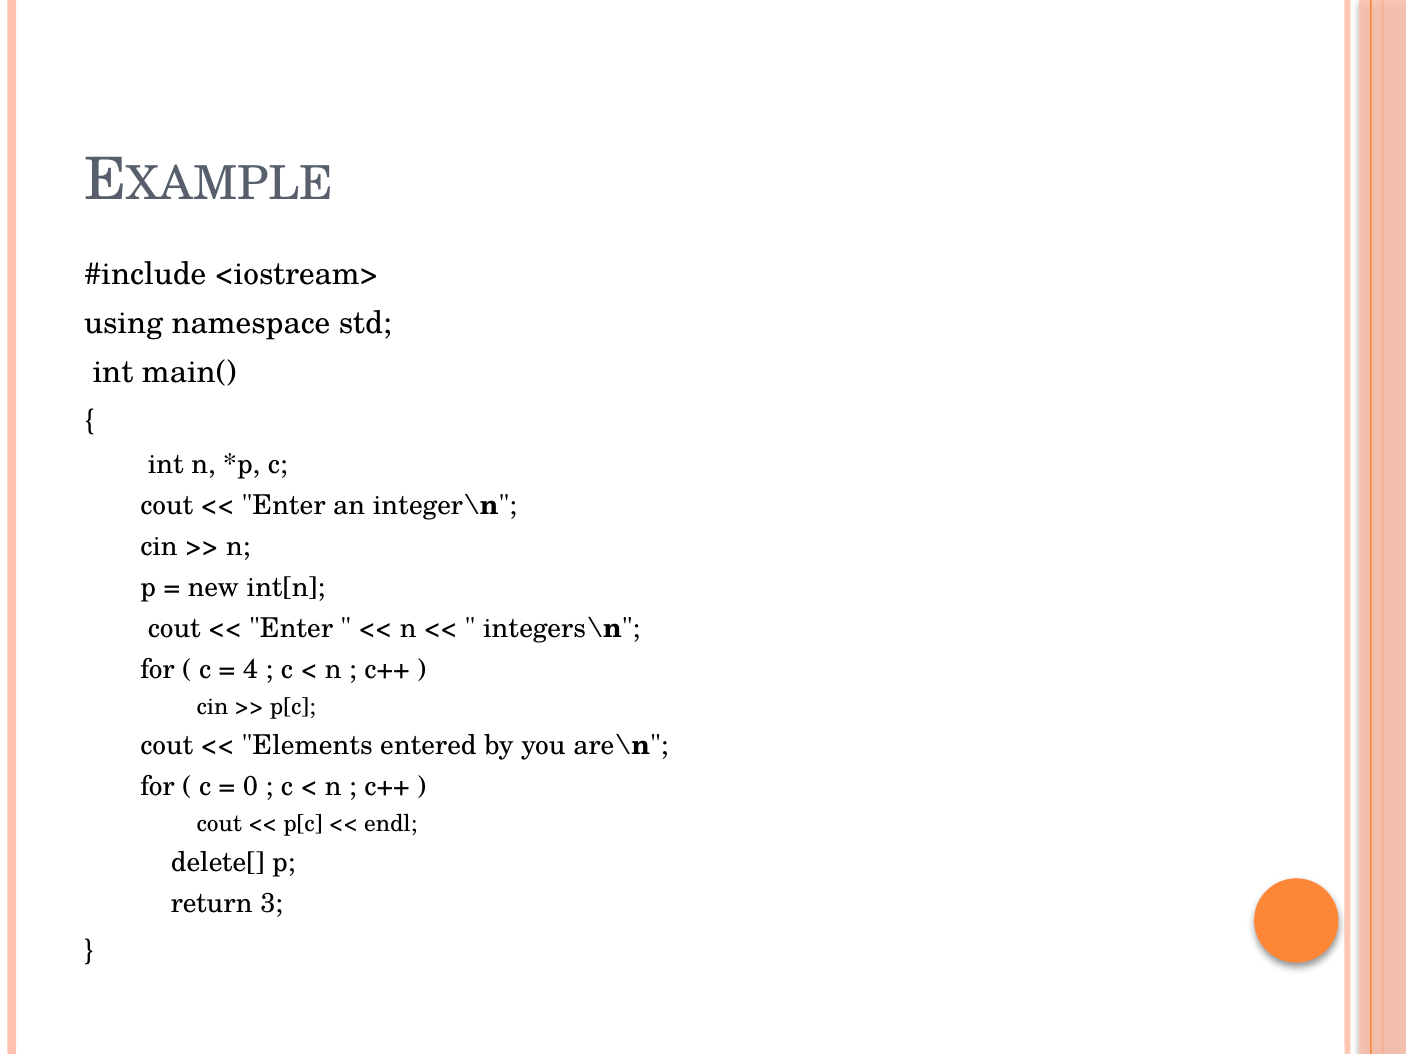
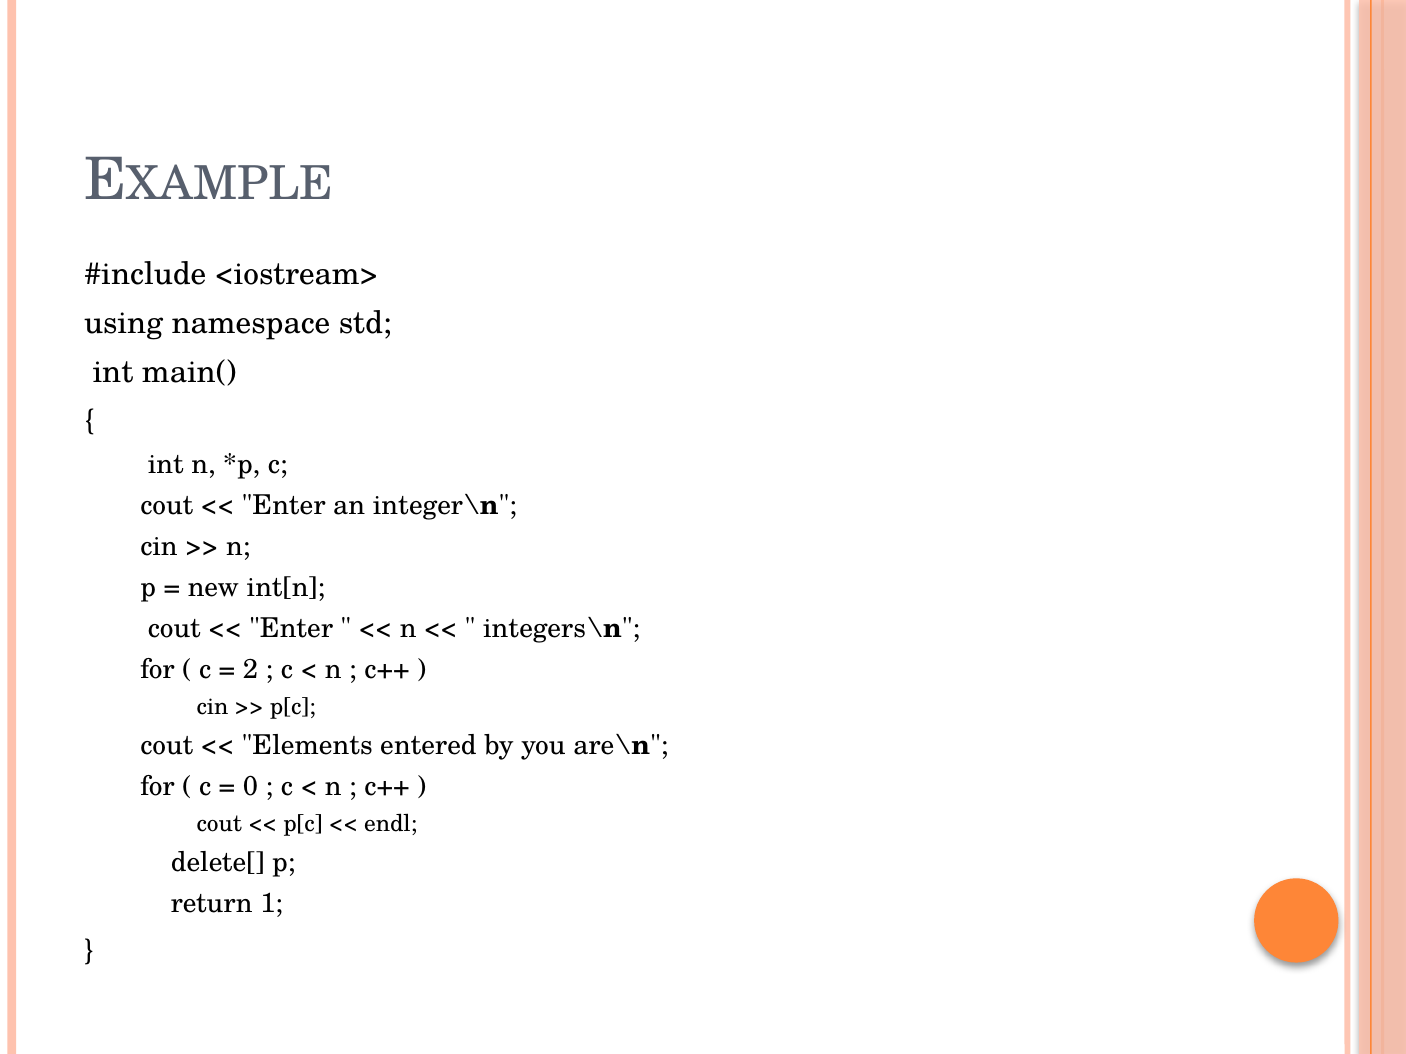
4: 4 -> 2 (250, 670)
3: 3 -> 1 (272, 904)
